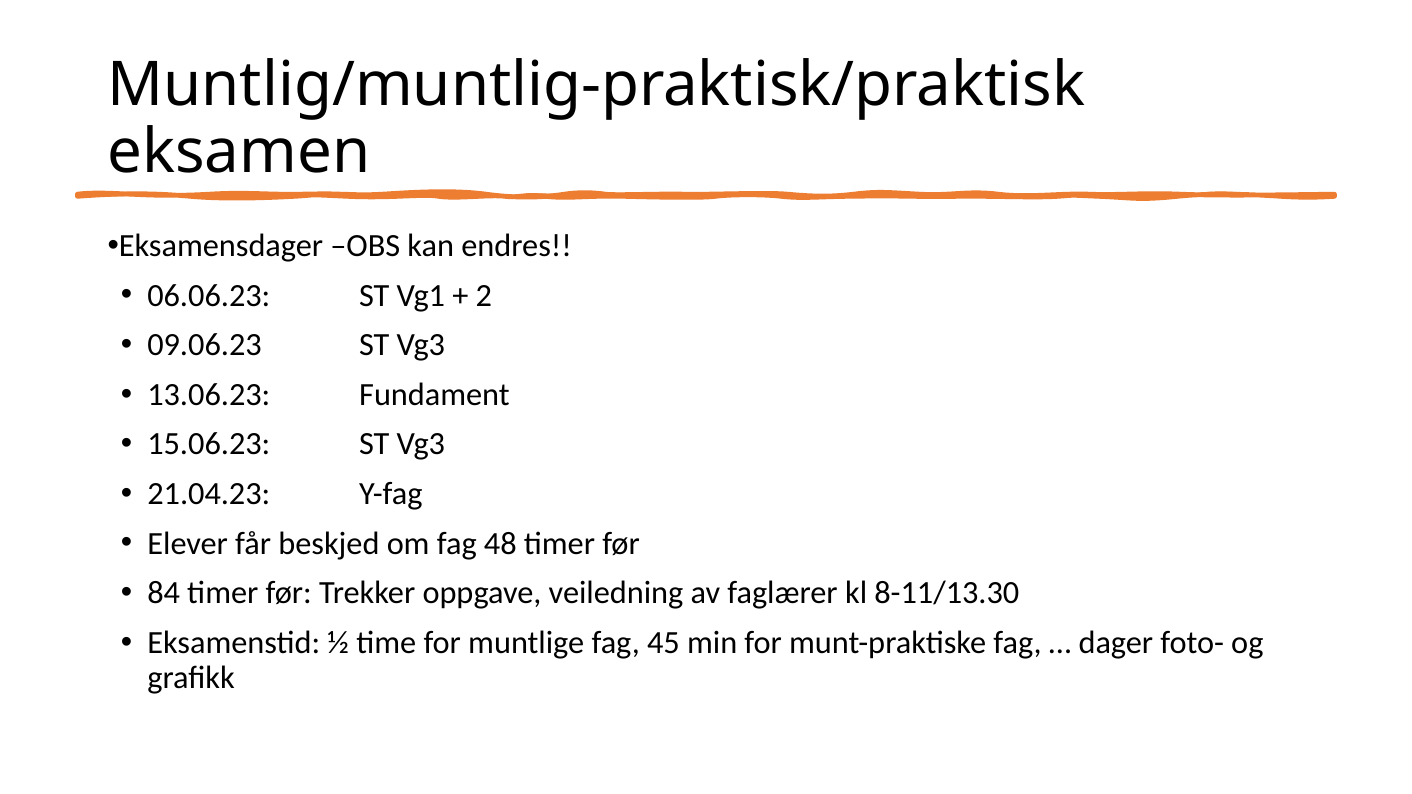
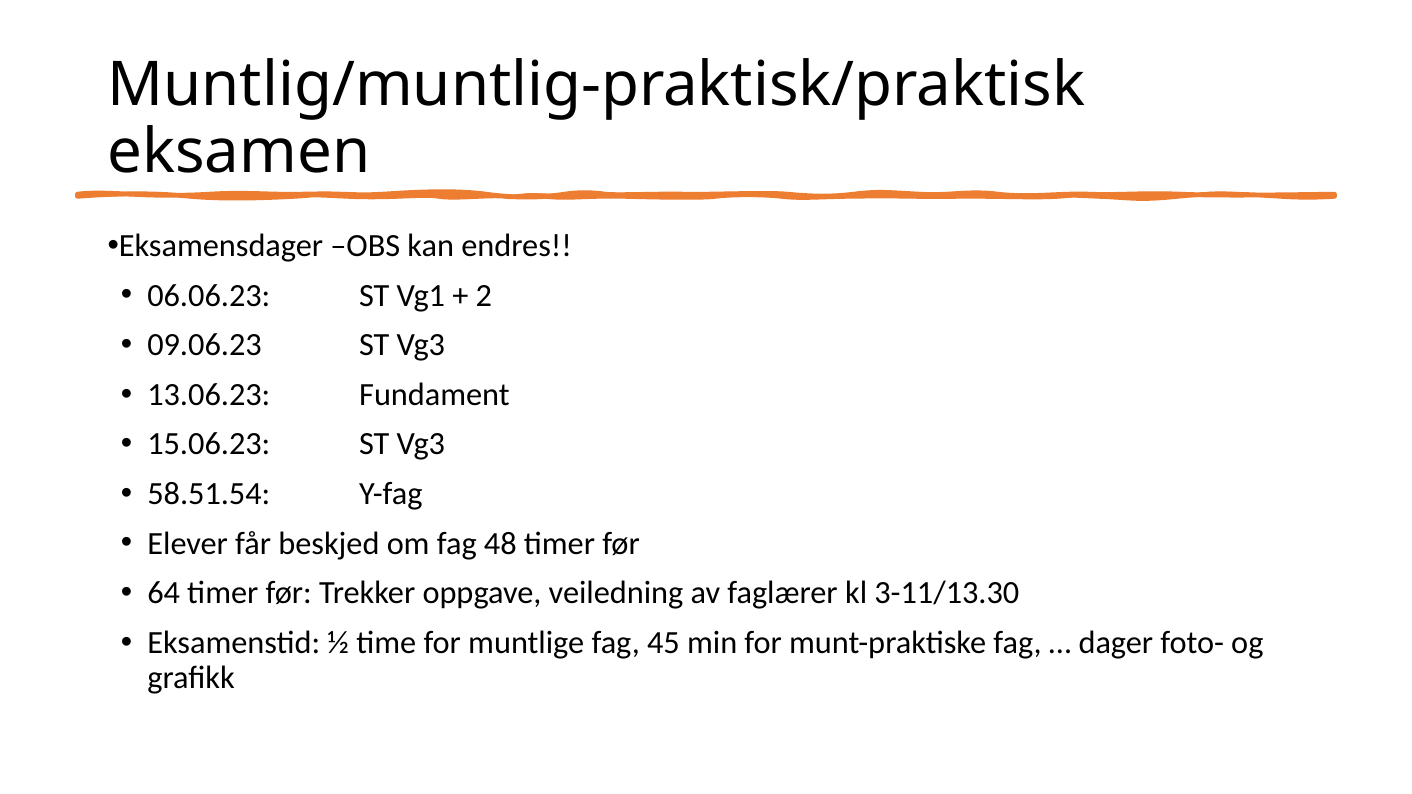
21.04.23: 21.04.23 -> 58.51.54 (209, 494)
84: 84 -> 64 (164, 593)
8-11/13.30: 8-11/13.30 -> 3-11/13.30 (947, 593)
